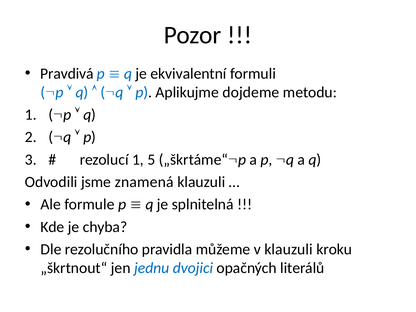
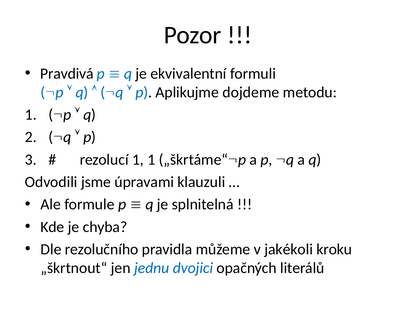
1 5: 5 -> 1 (151, 160)
znamená: znamená -> úpravami (144, 182)
v klauzuli: klauzuli -> jakékoli (289, 249)
